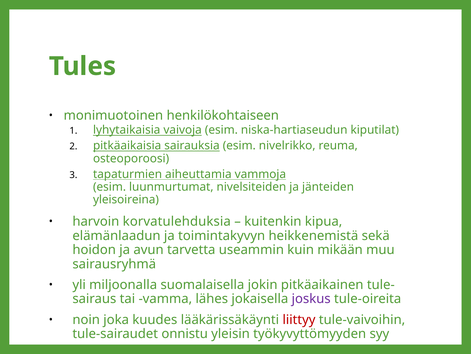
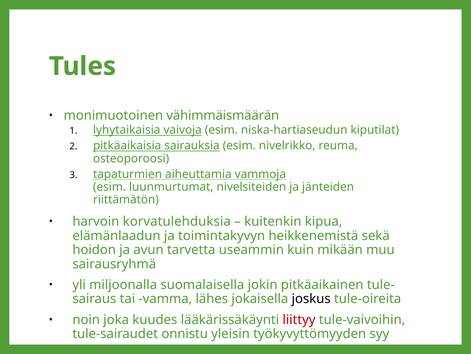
henkilökohtaiseen: henkilökohtaiseen -> vähimmäismäärän (223, 115)
yleisoireina: yleisoireina -> riittämätön (126, 199)
joskus colour: purple -> black (311, 298)
